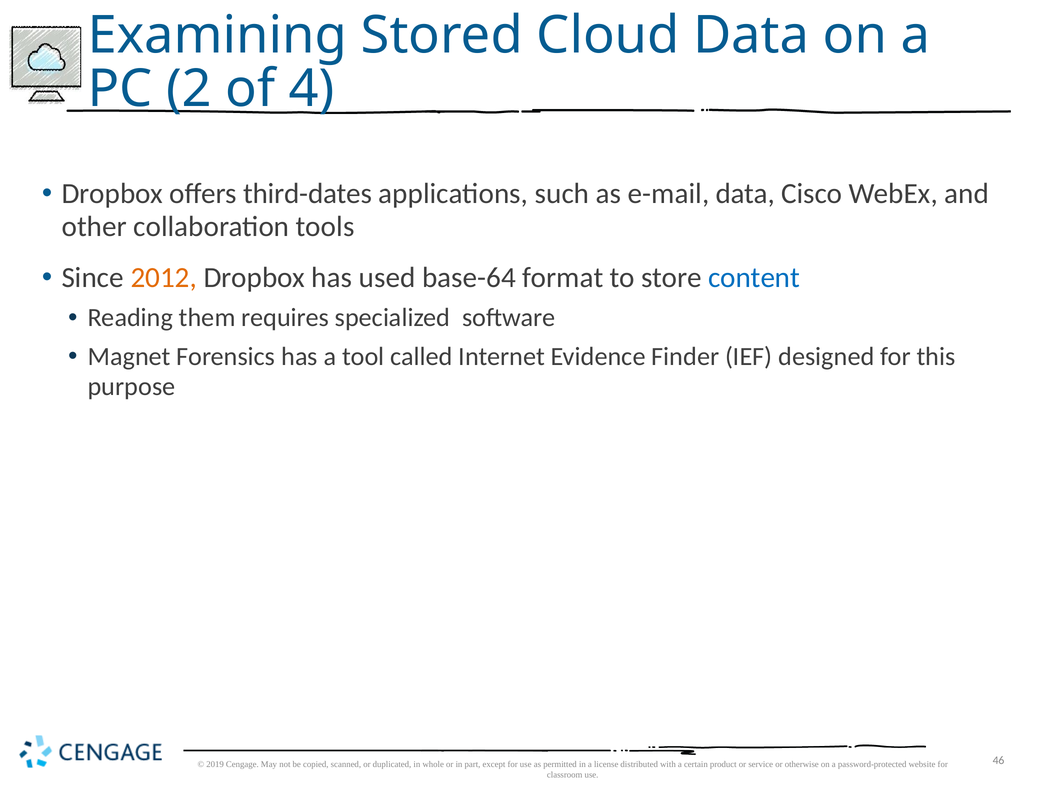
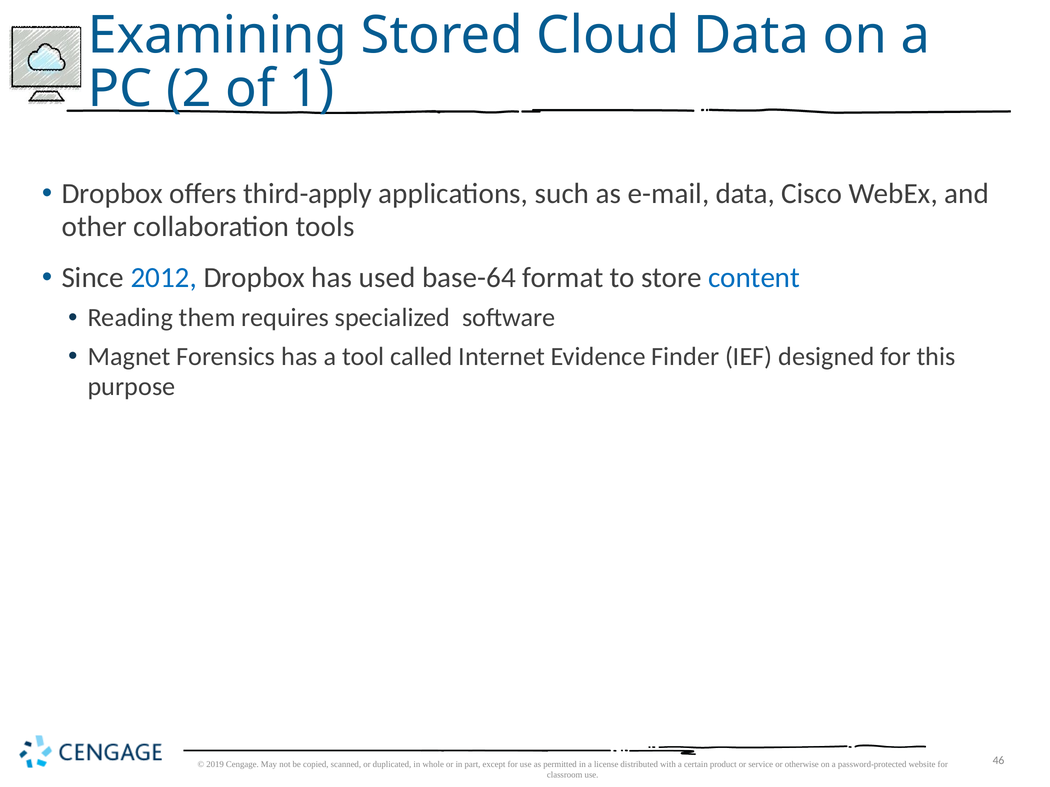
4: 4 -> 1 (312, 89)
third-dates: third-dates -> third-apply (308, 194)
2012 colour: orange -> blue (164, 278)
